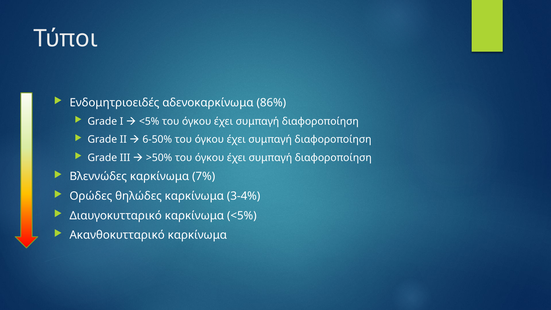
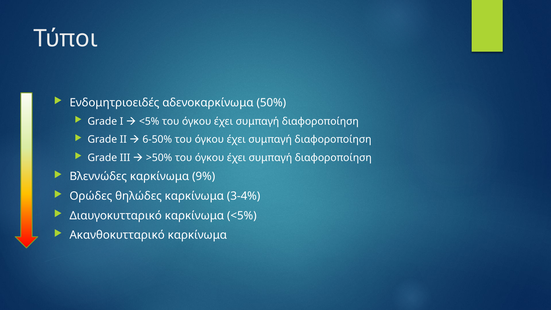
86%: 86% -> 50% (271, 103)
7%: 7% -> 9% (204, 176)
